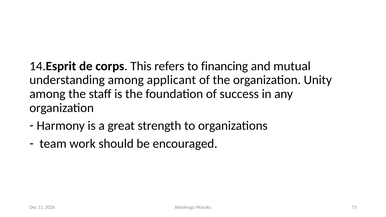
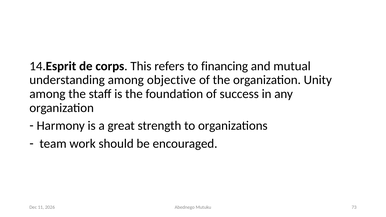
applicant: applicant -> objective (171, 80)
